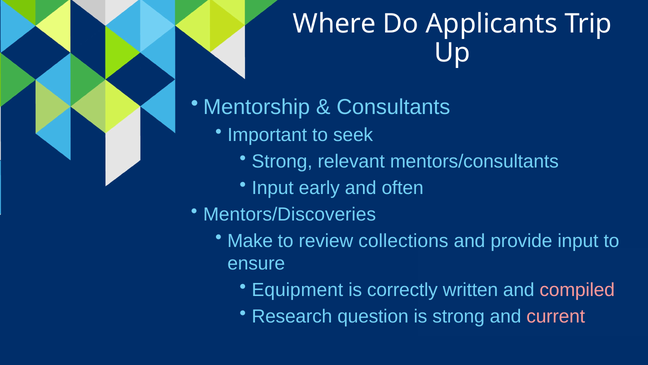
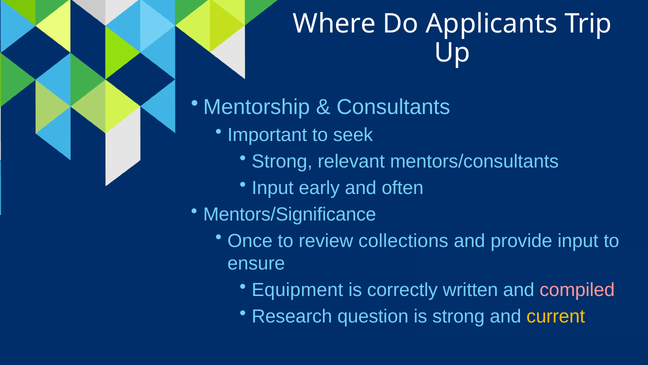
Mentors/Discoveries: Mentors/Discoveries -> Mentors/Significance (290, 214)
Make: Make -> Once (250, 240)
current colour: pink -> yellow (556, 316)
